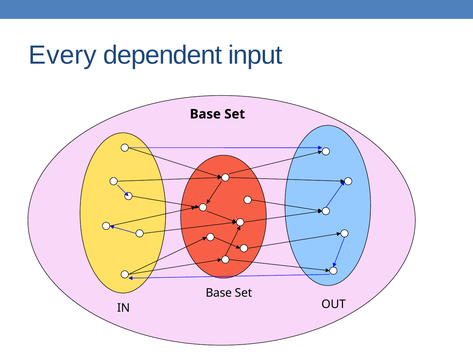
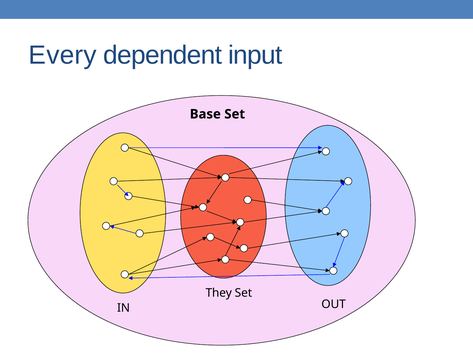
Base: Base -> They (219, 293)
